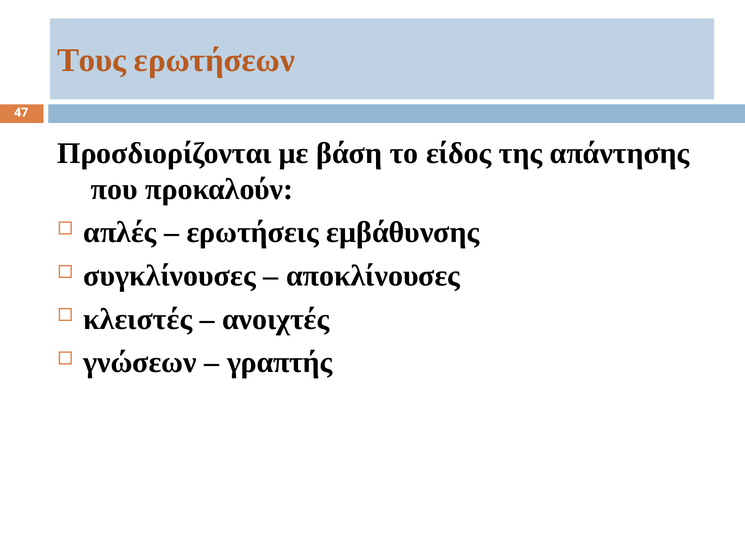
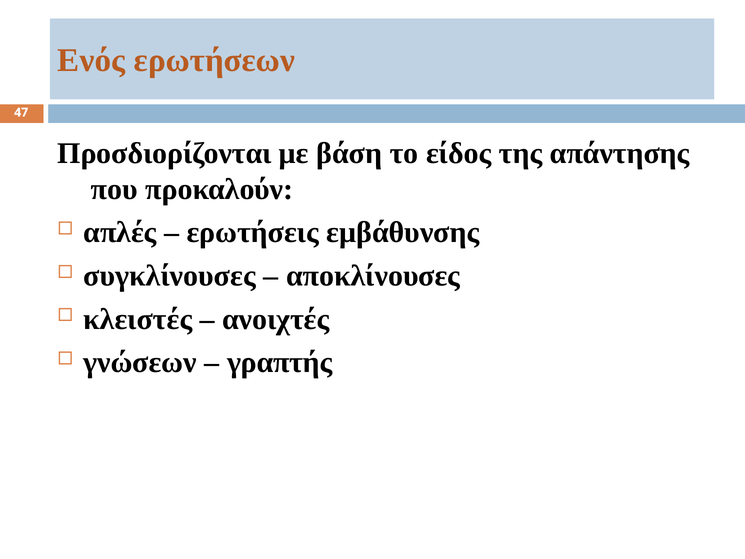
Τους: Τους -> Ενός (91, 60)
